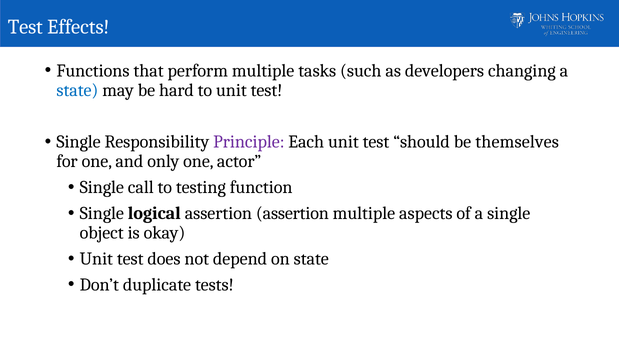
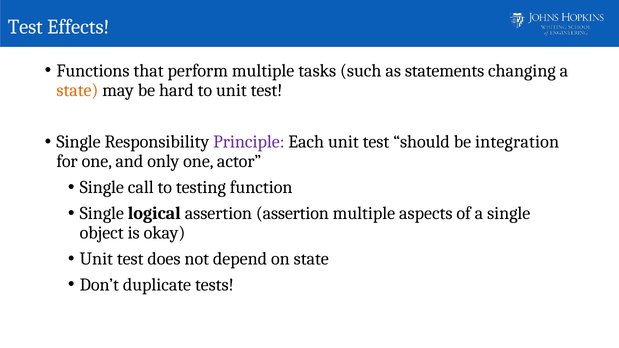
developers: developers -> statements (445, 71)
state colour: blue -> orange (77, 90)
themselves: themselves -> integration (517, 142)
